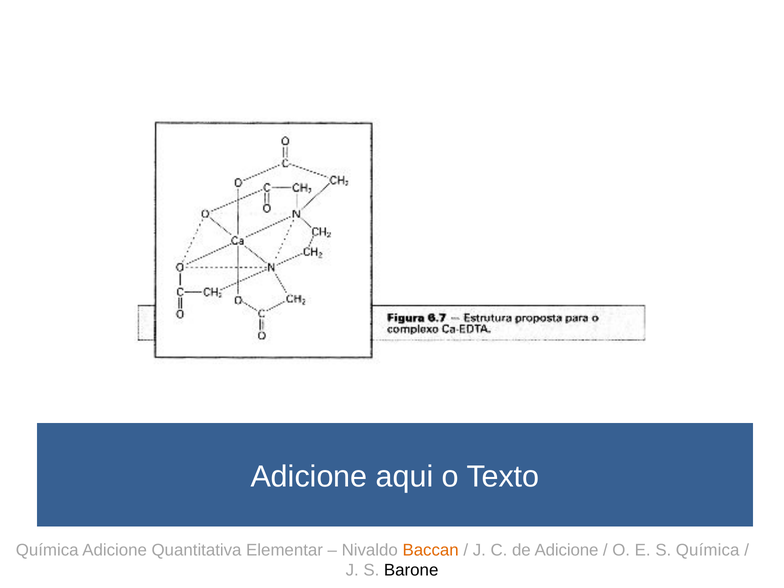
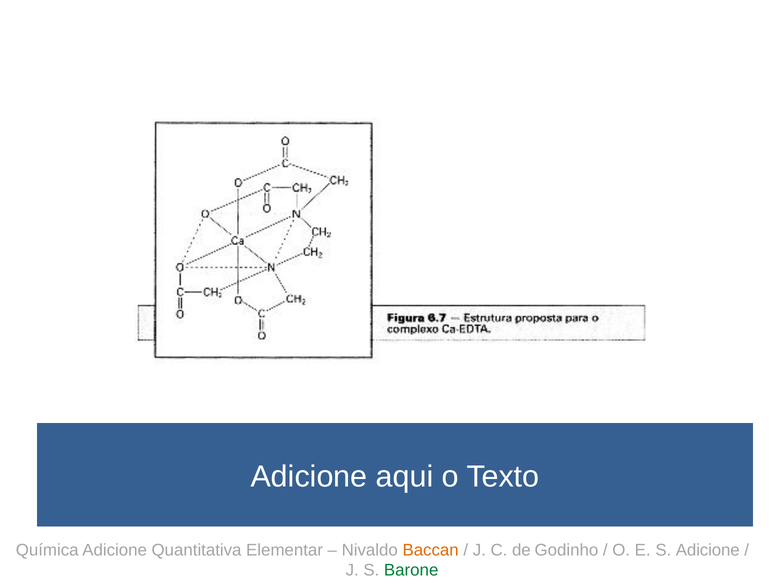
de Adicione: Adicione -> Godinho (566, 550)
S Química: Química -> Adicione (708, 550)
Barone colour: black -> green (411, 570)
